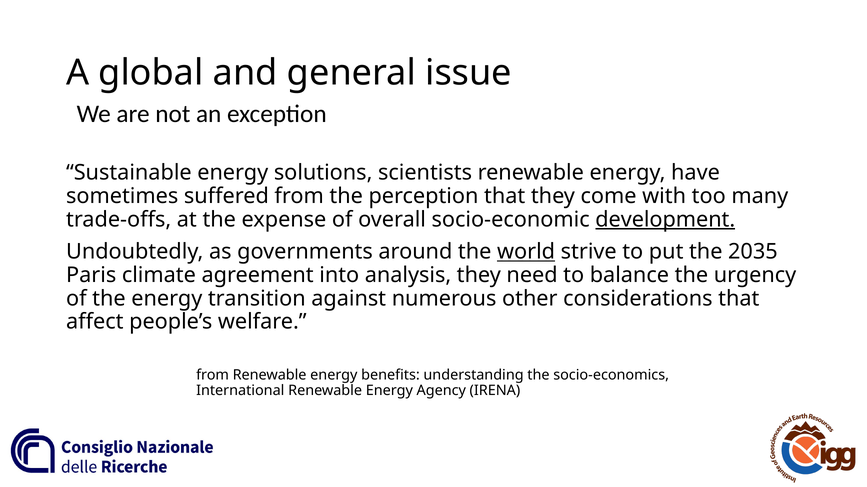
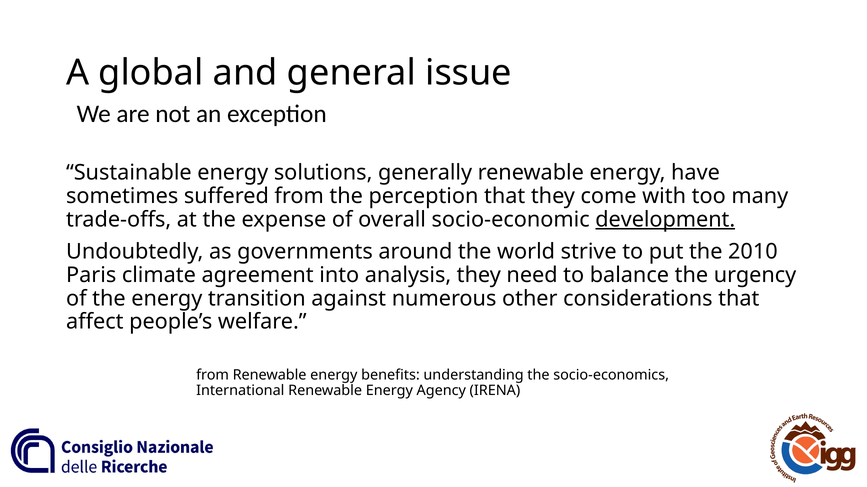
scientists: scientists -> generally (425, 173)
world underline: present -> none (526, 252)
2035: 2035 -> 2010 (753, 252)
